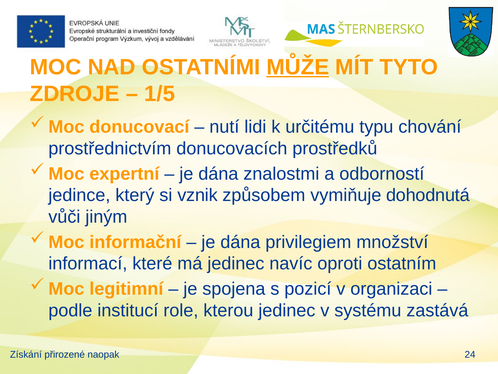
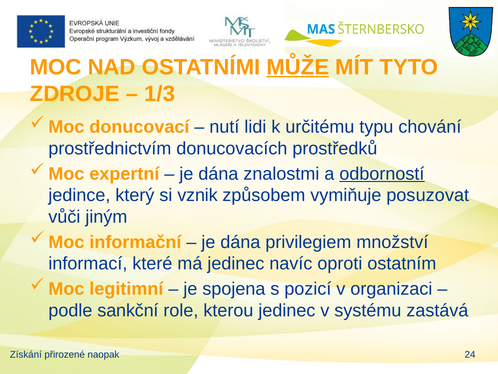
1/5: 1/5 -> 1/3 (160, 94)
odborností underline: none -> present (382, 174)
dohodnutá: dohodnutá -> posuzovat (428, 195)
institucí: institucí -> sankční (128, 310)
